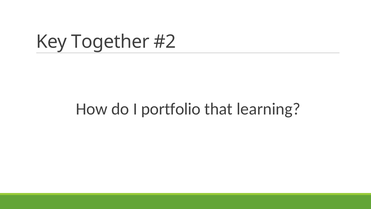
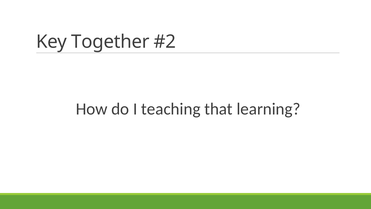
portfolio: portfolio -> teaching (171, 109)
